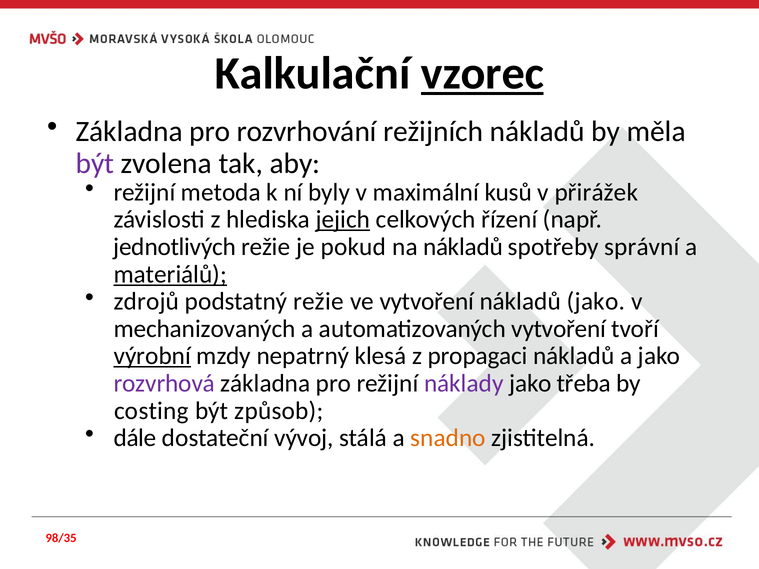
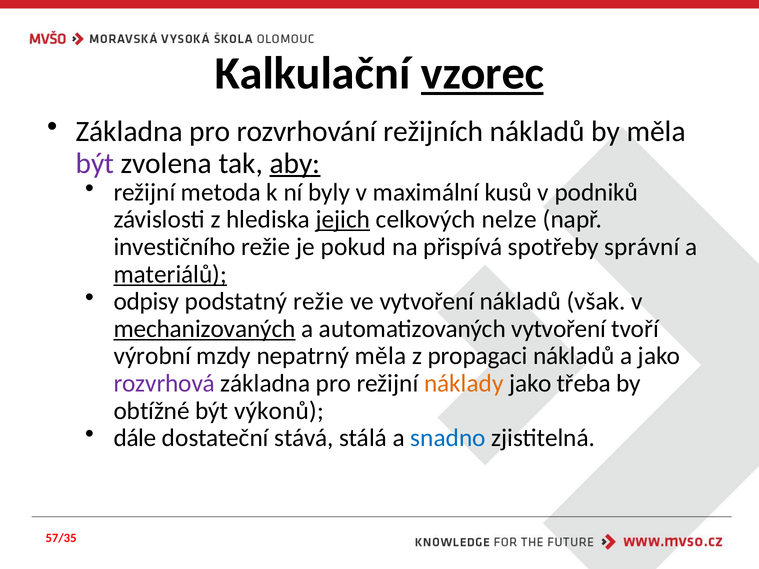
aby underline: none -> present (295, 163)
přirážek: přirážek -> podniků (596, 192)
řízení: řízení -> nelze (509, 220)
jednotlivých: jednotlivých -> investičního (175, 247)
na nákladů: nákladů -> přispívá (463, 247)
zdrojů: zdrojů -> odpisy (147, 302)
nákladů jako: jako -> však (596, 302)
mechanizovaných underline: none -> present (205, 329)
výrobní underline: present -> none (152, 356)
nepatrný klesá: klesá -> měla (380, 356)
náklady colour: purple -> orange (464, 384)
costing: costing -> obtížné (152, 411)
způsob: způsob -> výkonů (279, 411)
vývoj: vývoj -> stává (304, 438)
snadno colour: orange -> blue (448, 438)
98/35: 98/35 -> 57/35 (61, 539)
